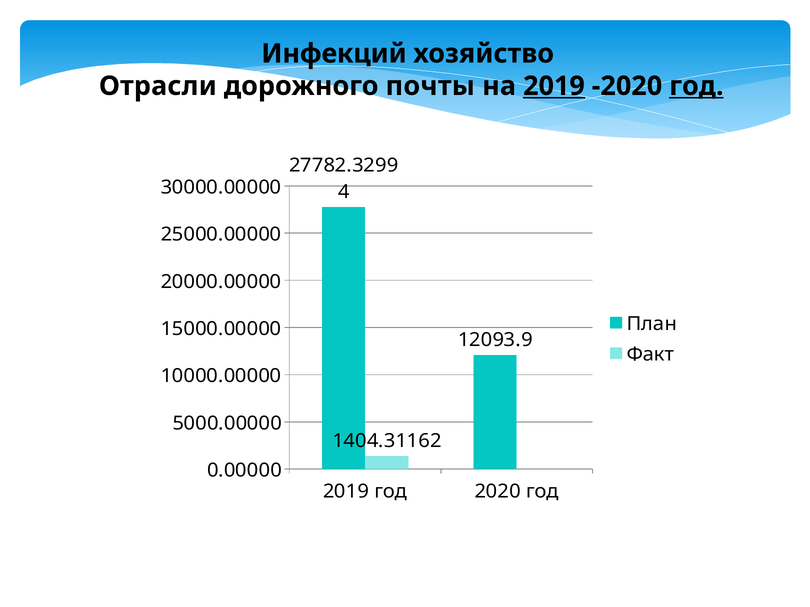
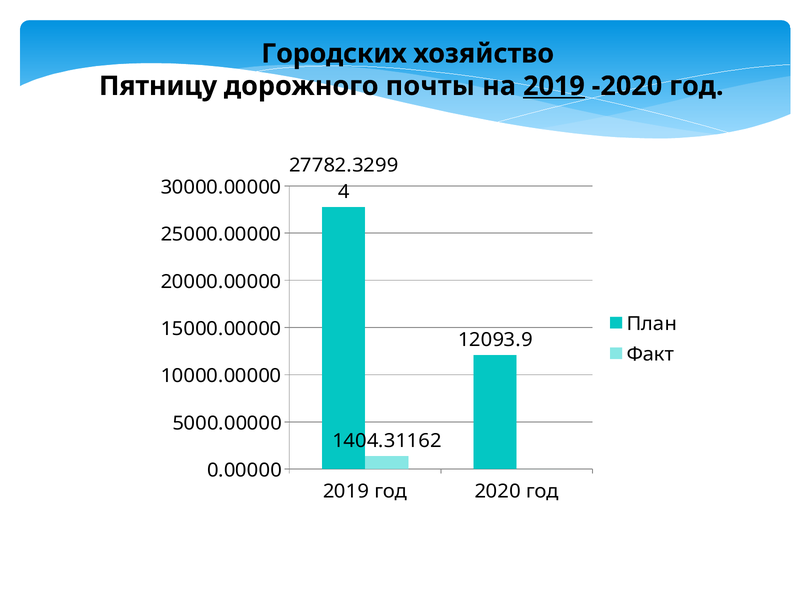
Инфекций: Инфекций -> Городских (334, 54)
Отрасли: Отрасли -> Пятницу (158, 86)
год underline: present -> none (696, 86)
